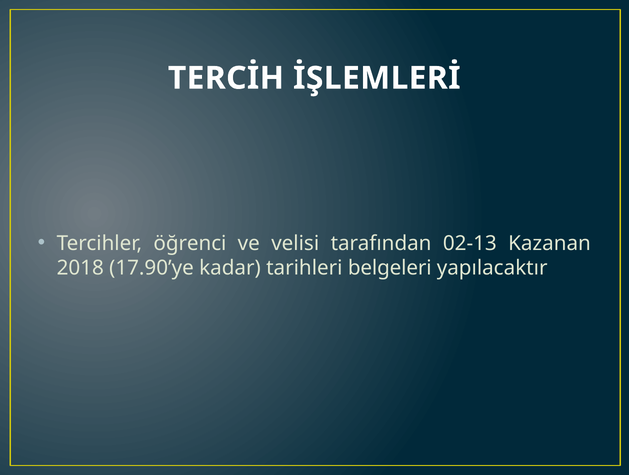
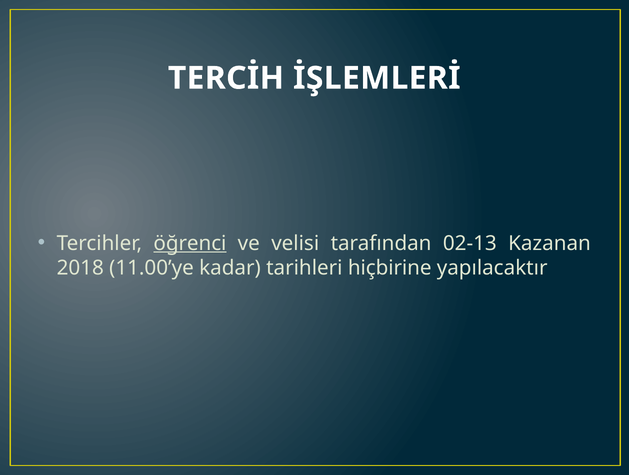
öğrenci underline: none -> present (190, 243)
17.90’ye: 17.90’ye -> 11.00’ye (152, 268)
belgeleri: belgeleri -> hiçbirine (390, 268)
